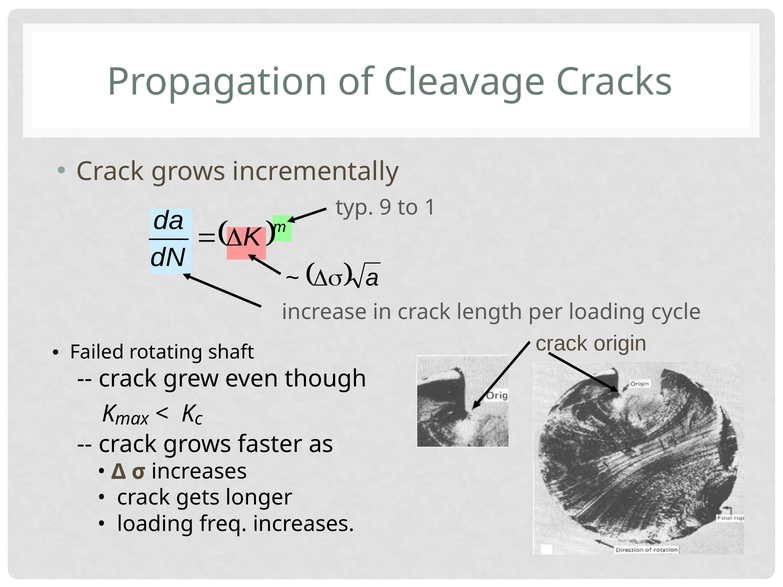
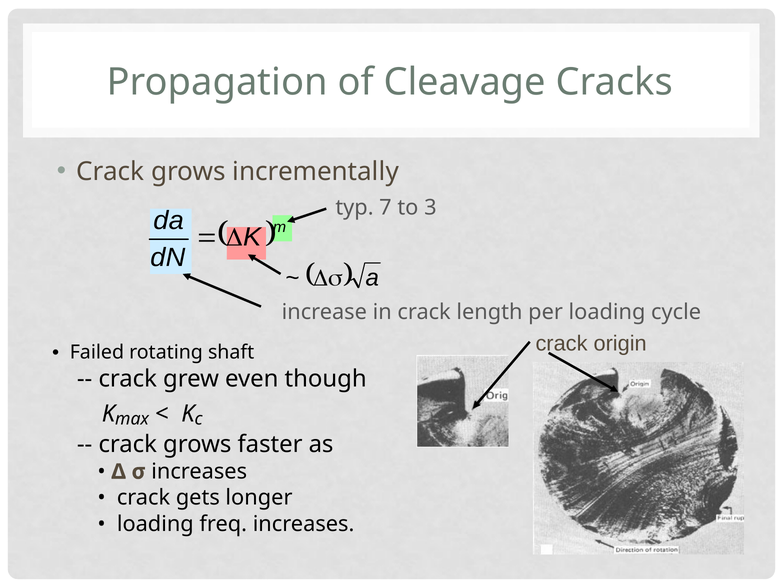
9: 9 -> 7 (385, 208)
1: 1 -> 3 (430, 208)
